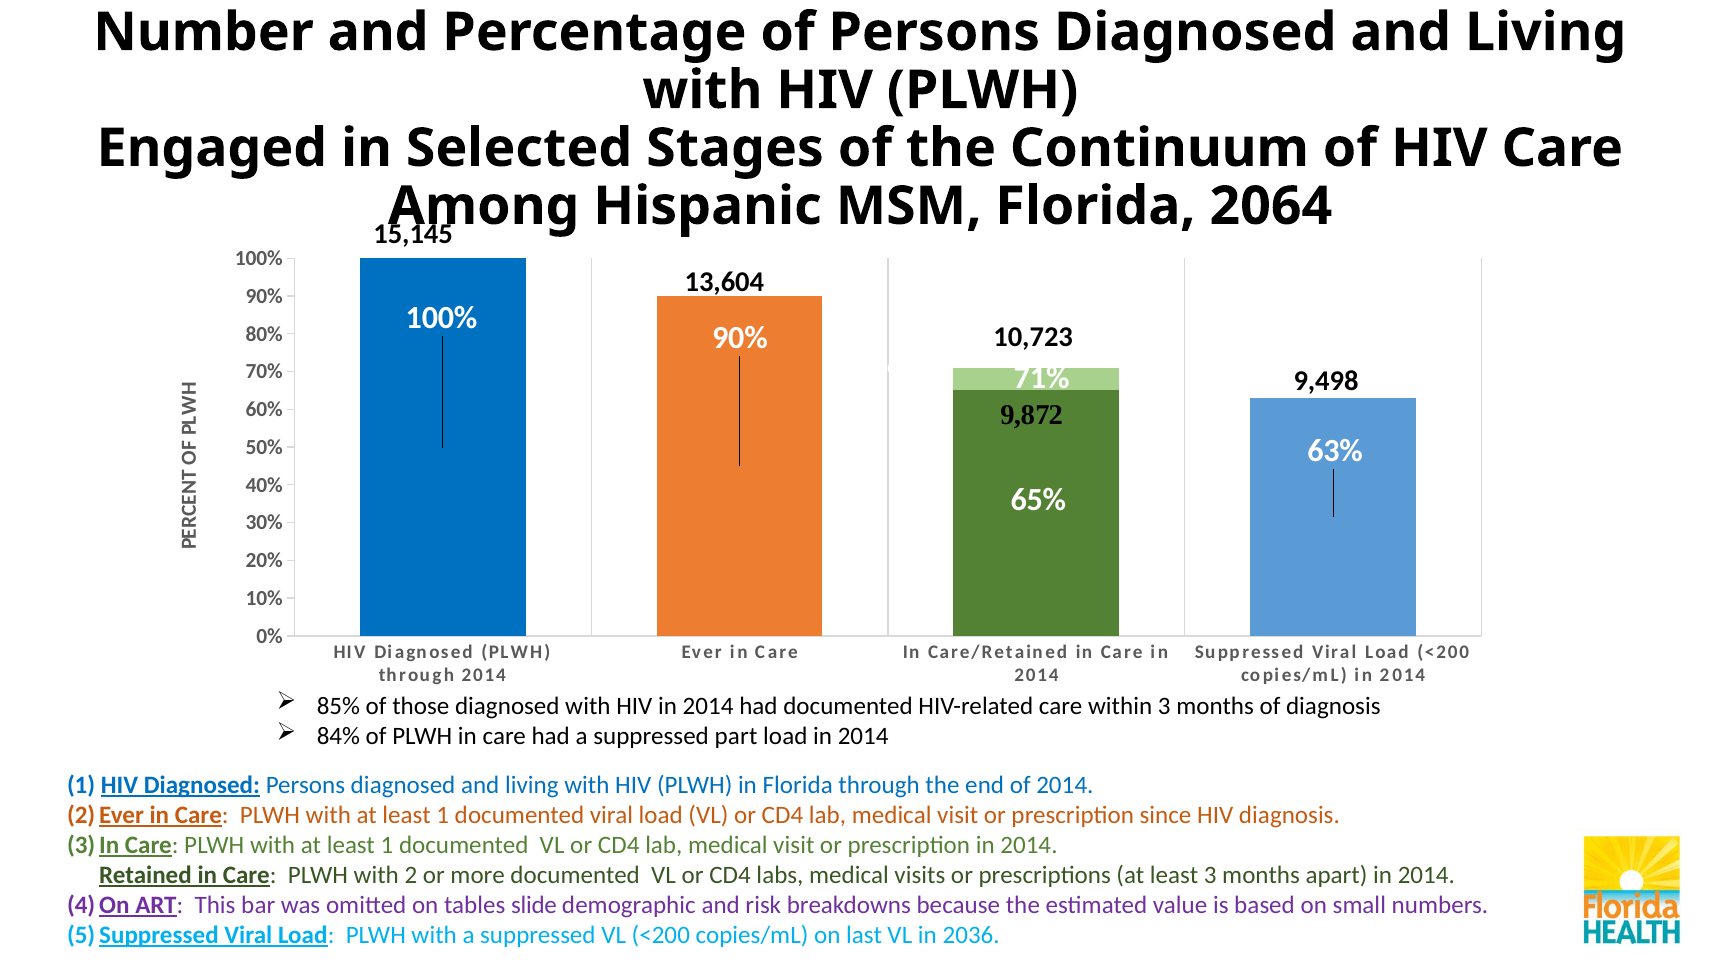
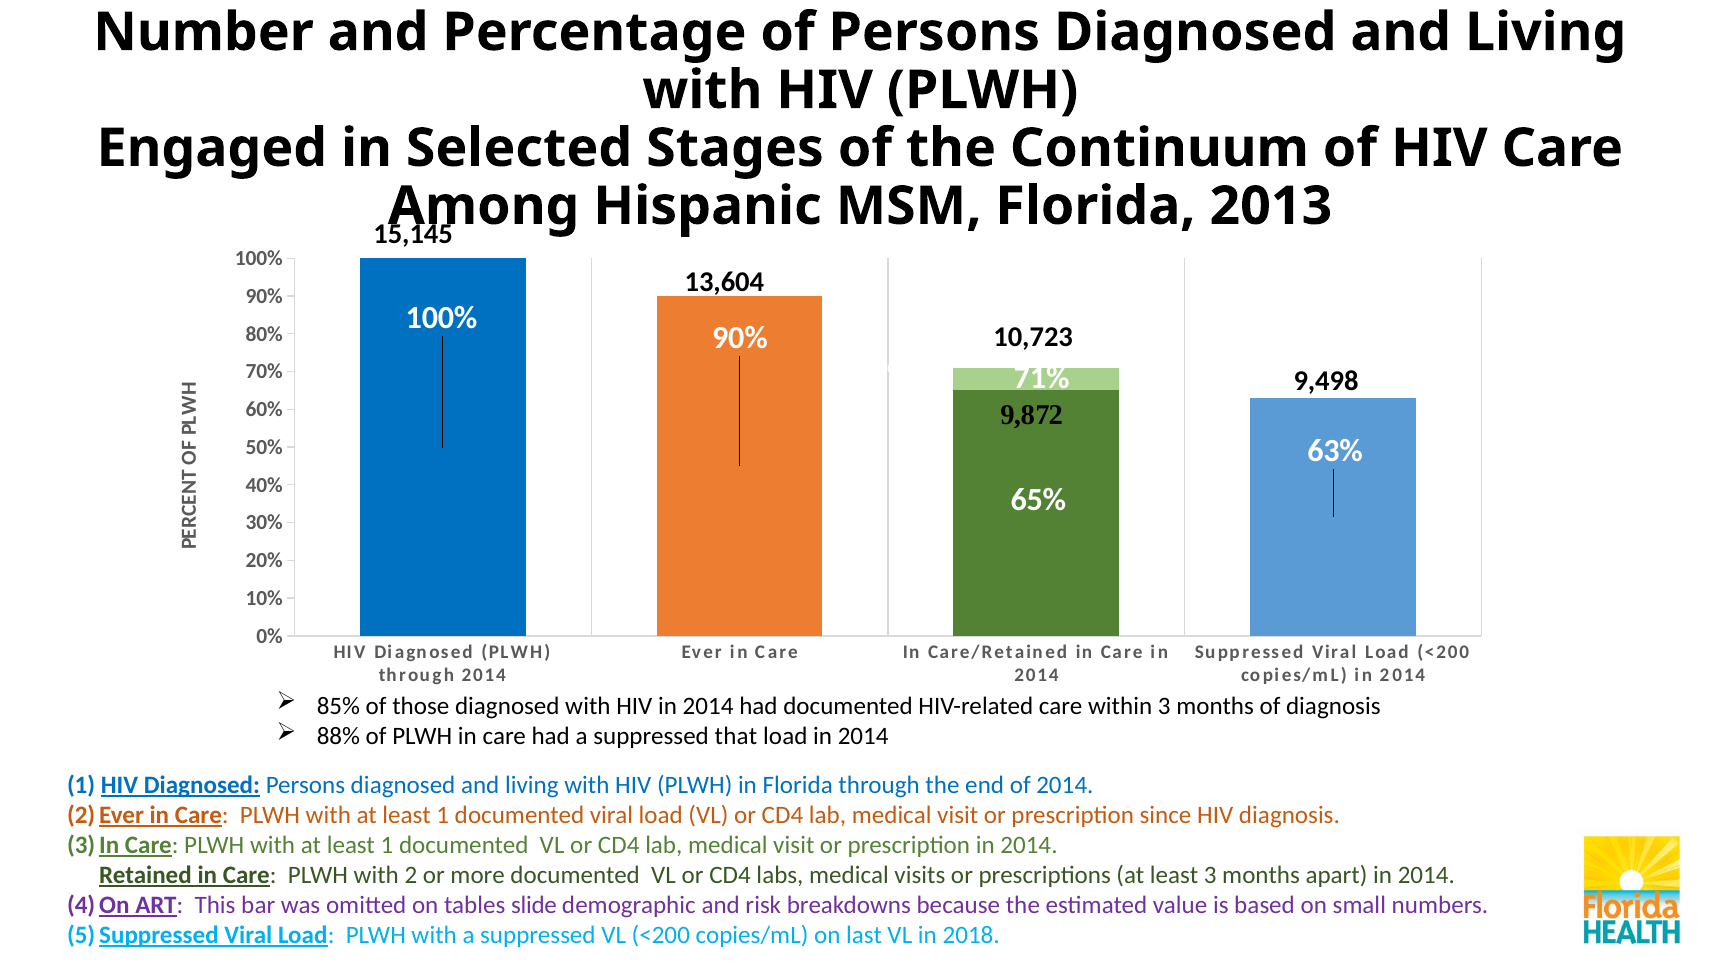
2064: 2064 -> 2013 (1271, 206)
84%: 84% -> 88% (338, 736)
part: part -> that (736, 736)
2036: 2036 -> 2018 (971, 935)
